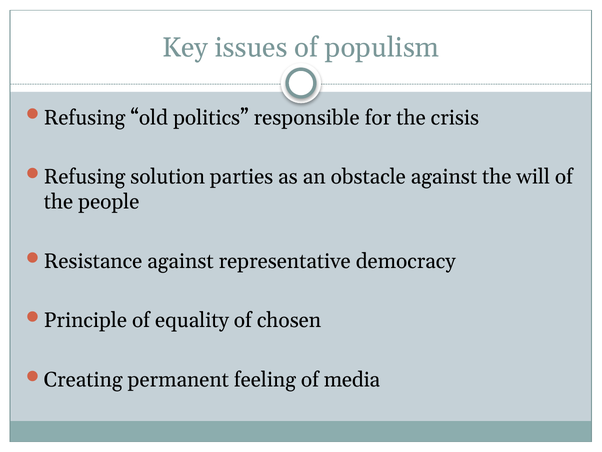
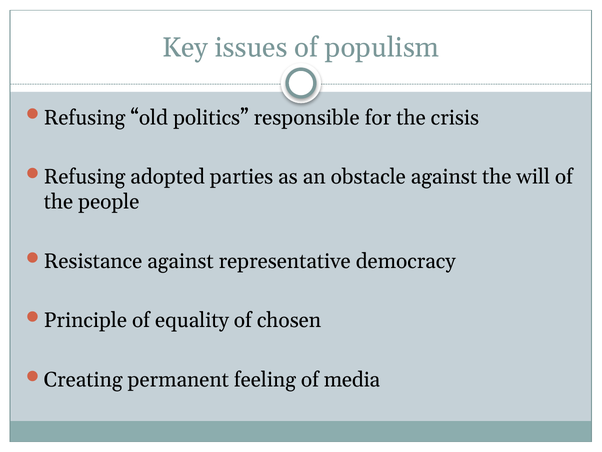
solution: solution -> adopted (168, 177)
